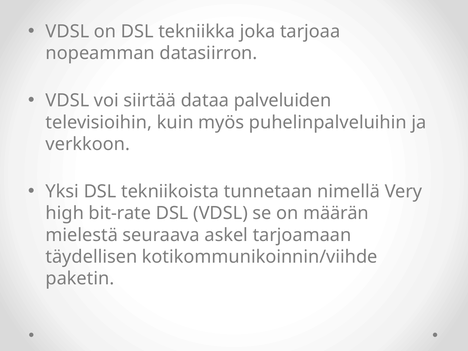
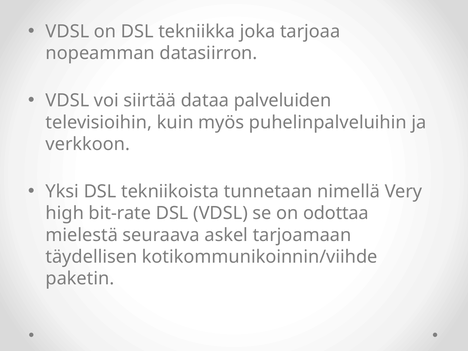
määrän: määrän -> odottaa (336, 213)
